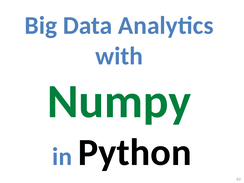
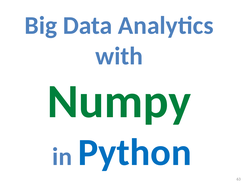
Python colour: black -> blue (135, 153)
